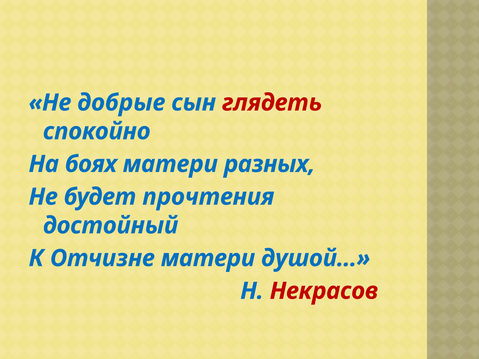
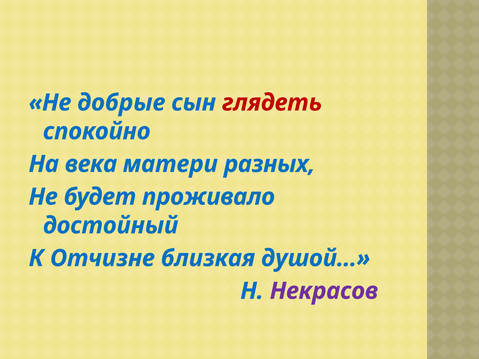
боях: боях -> века (91, 164)
прочтения: прочтения -> проживало (209, 197)
Отчизне матери: матери -> близкая (208, 258)
Некрасов colour: red -> purple (324, 291)
